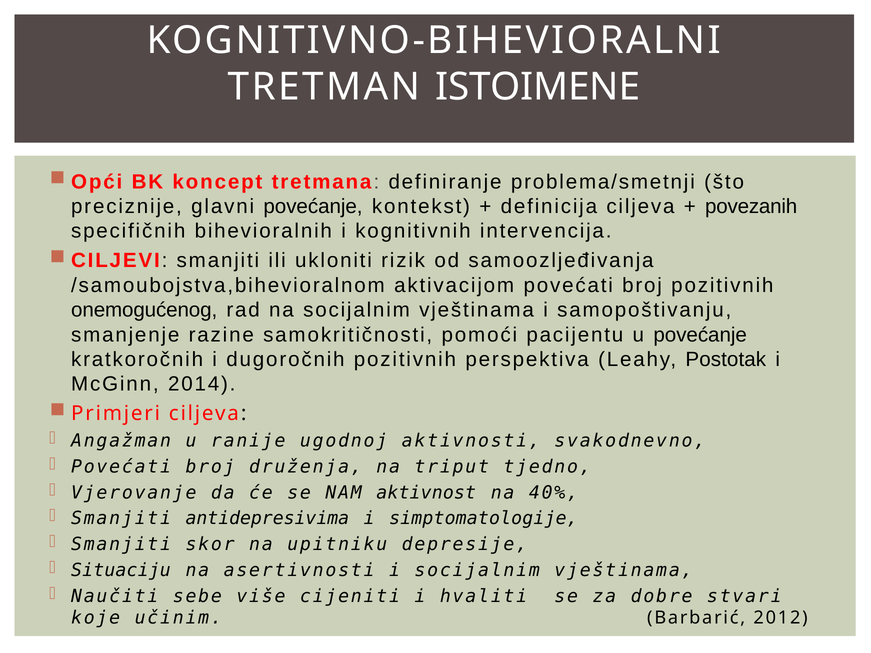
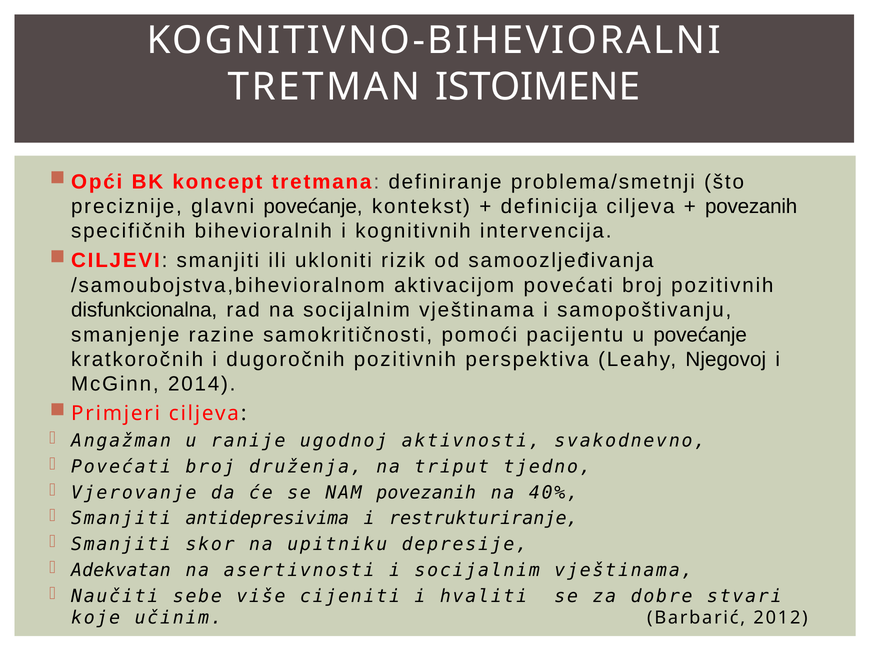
onemogućenog: onemogućenog -> disfunkcionalna (144, 310)
Postotak: Postotak -> Njegovoj (726, 360)
NAM aktivnost: aktivnost -> povezanih (426, 493)
simptomatologije: simptomatologije -> restrukturiranje (483, 519)
Situaciju: Situaciju -> Adekvatan (121, 570)
